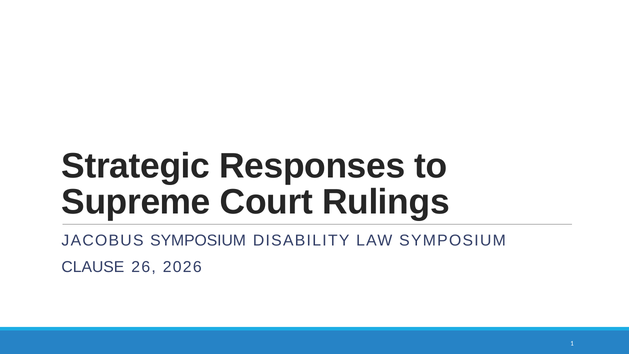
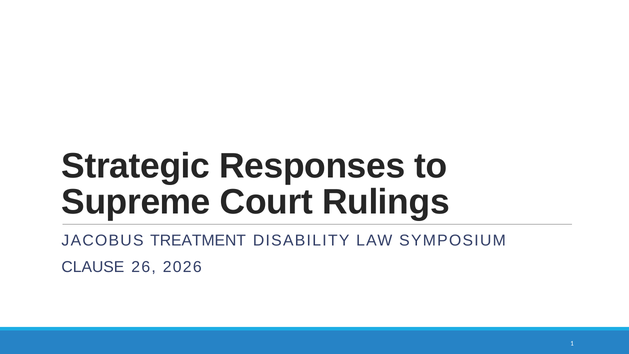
JACOBUS SYMPOSIUM: SYMPOSIUM -> TREATMENT (198, 241)
